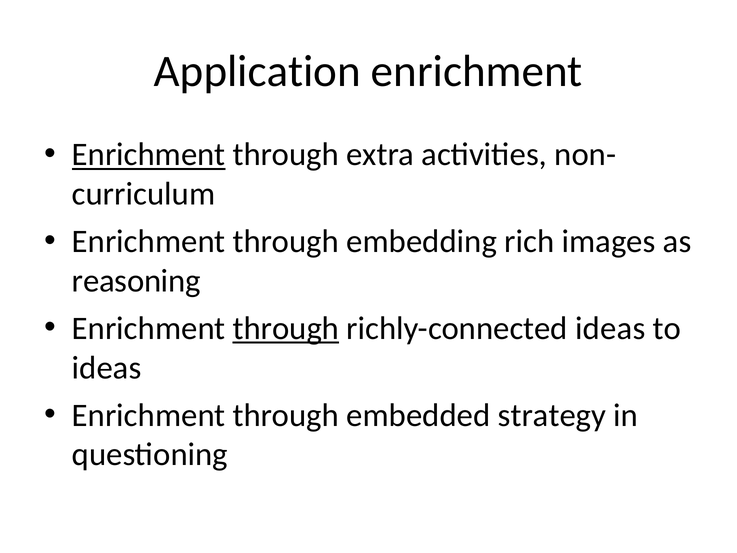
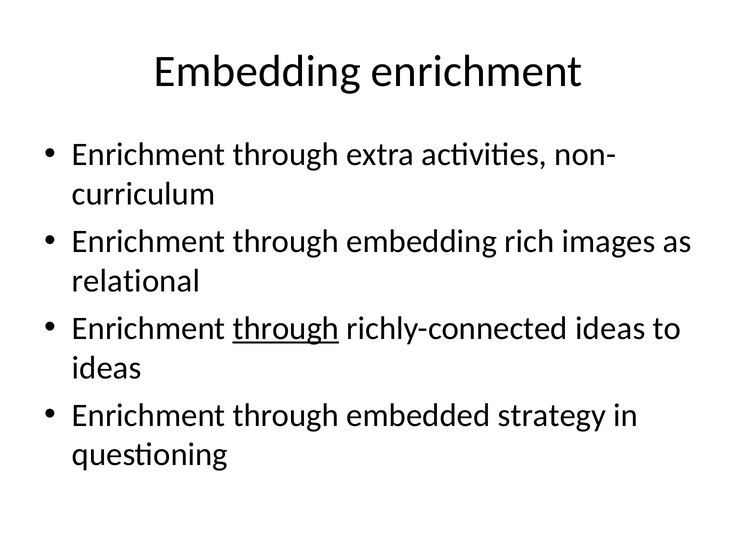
Application: Application -> Embedding (257, 71)
Enrichment underline: present -> none (149, 155)
reasoning: reasoning -> relational (136, 281)
